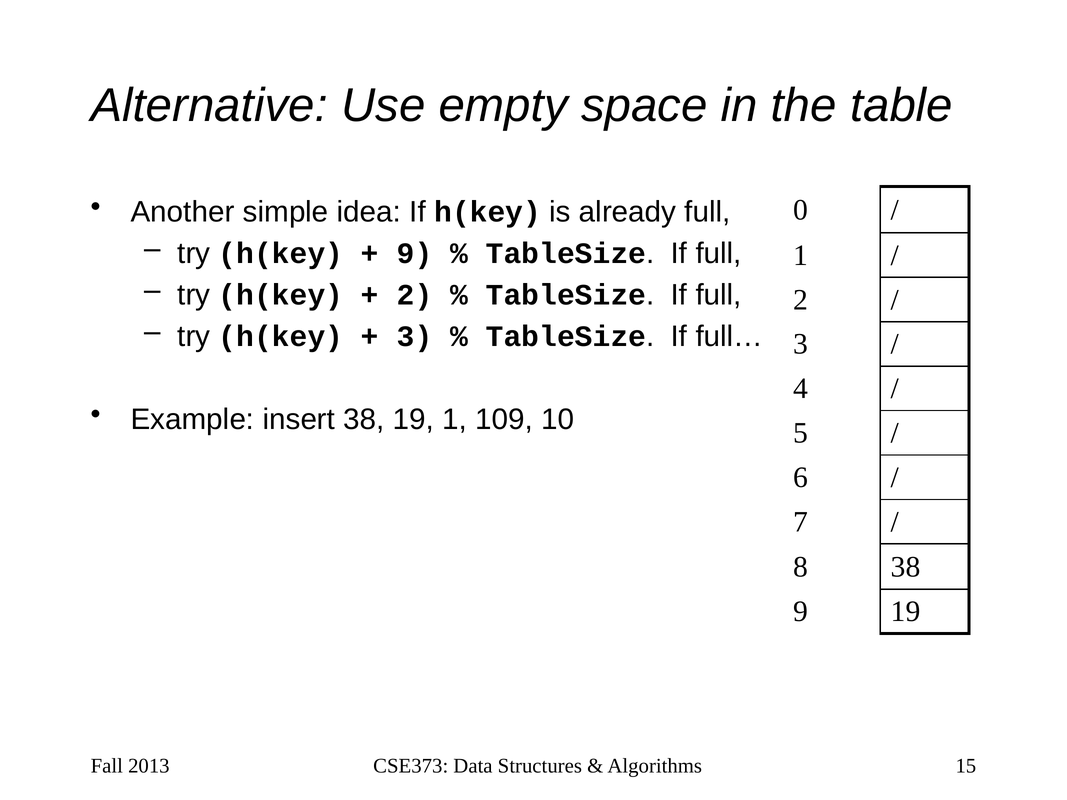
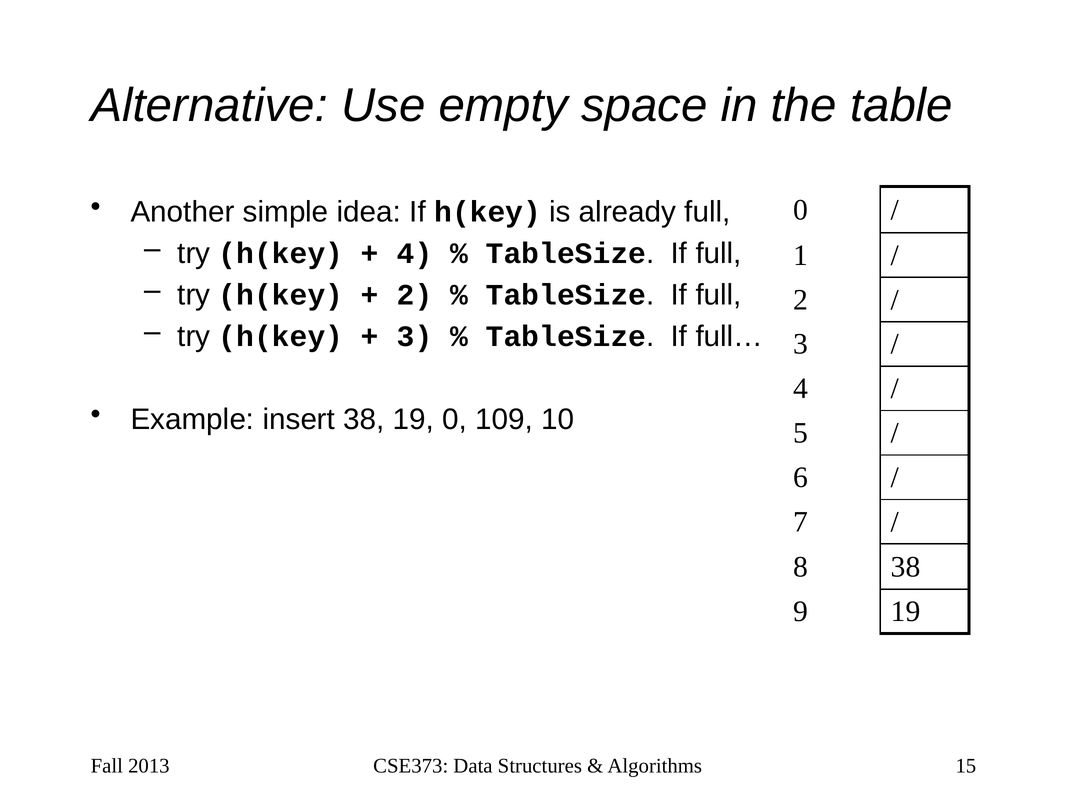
9: 9 -> 4 (415, 253)
19 1: 1 -> 0 (455, 419)
